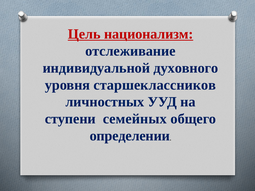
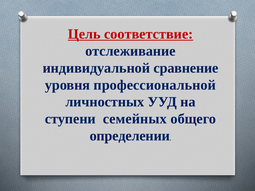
национализм: национализм -> соответствие (149, 34)
духовного: духовного -> сравнение (186, 68)
старшеклассников: старшеклассников -> профессиональной (155, 85)
